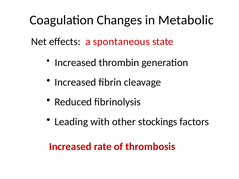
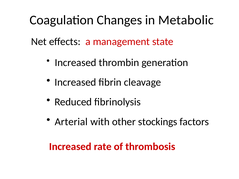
spontaneous: spontaneous -> management (121, 42)
Leading: Leading -> Arterial (71, 122)
